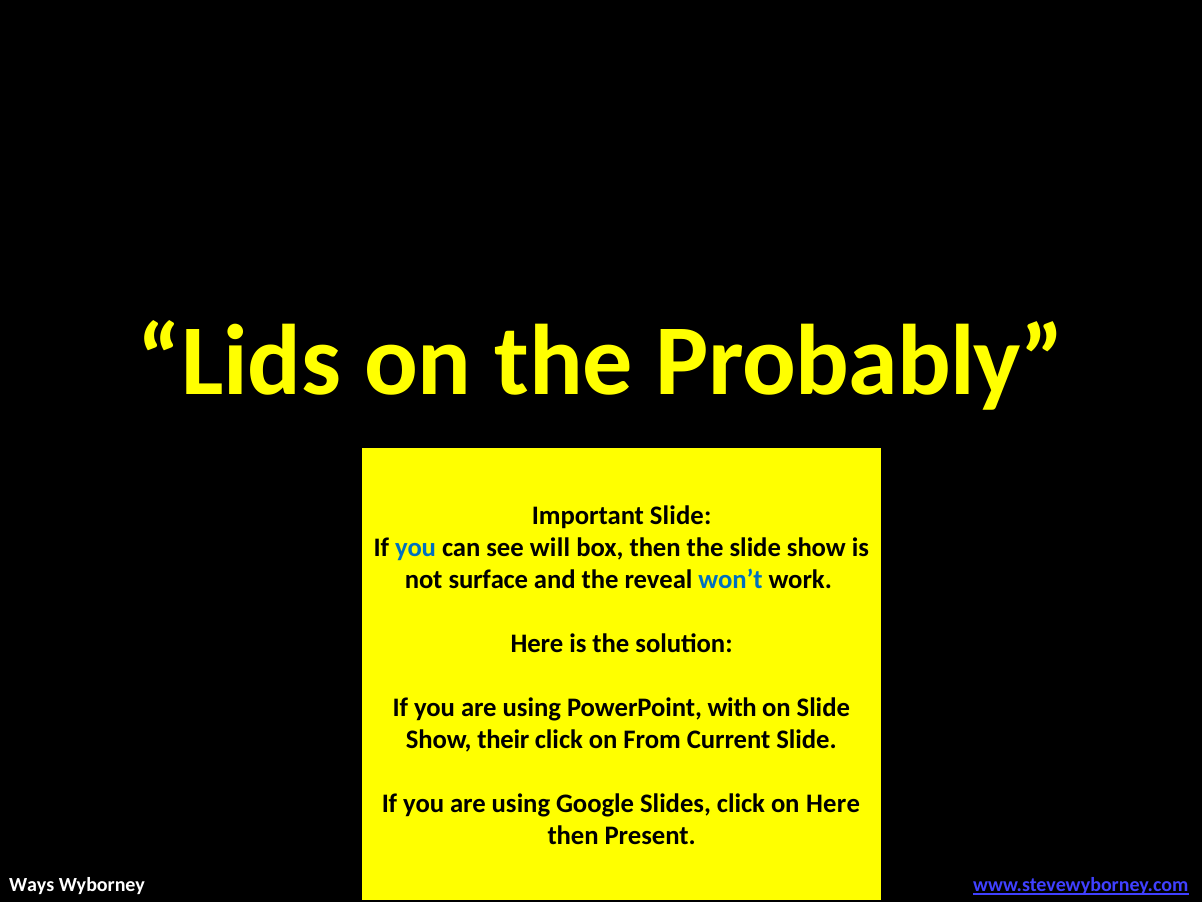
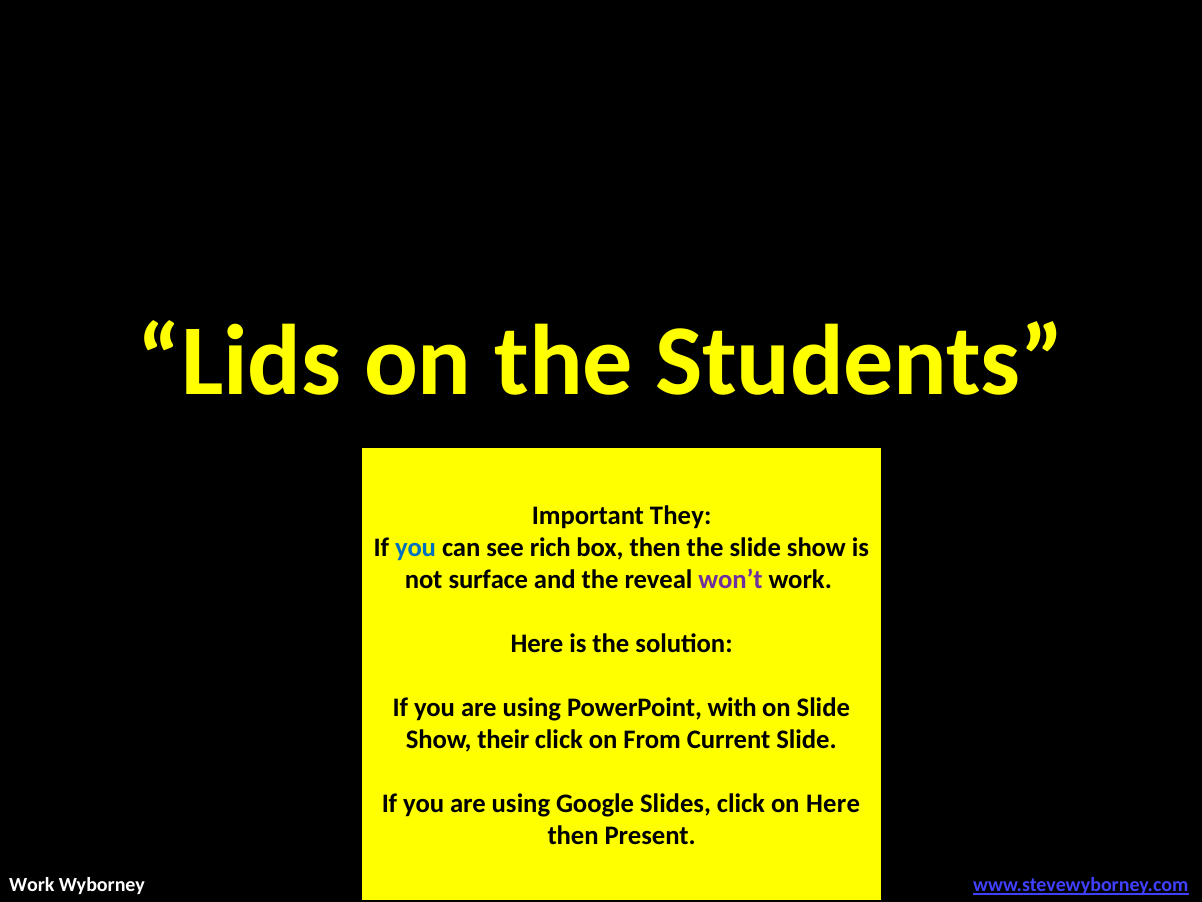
Probably: Probably -> Students (860, 361)
Important Slide: Slide -> They (681, 515)
will: will -> rich (550, 547)
won’t colour: blue -> purple (731, 579)
Ways: Ways -> Work (32, 884)
